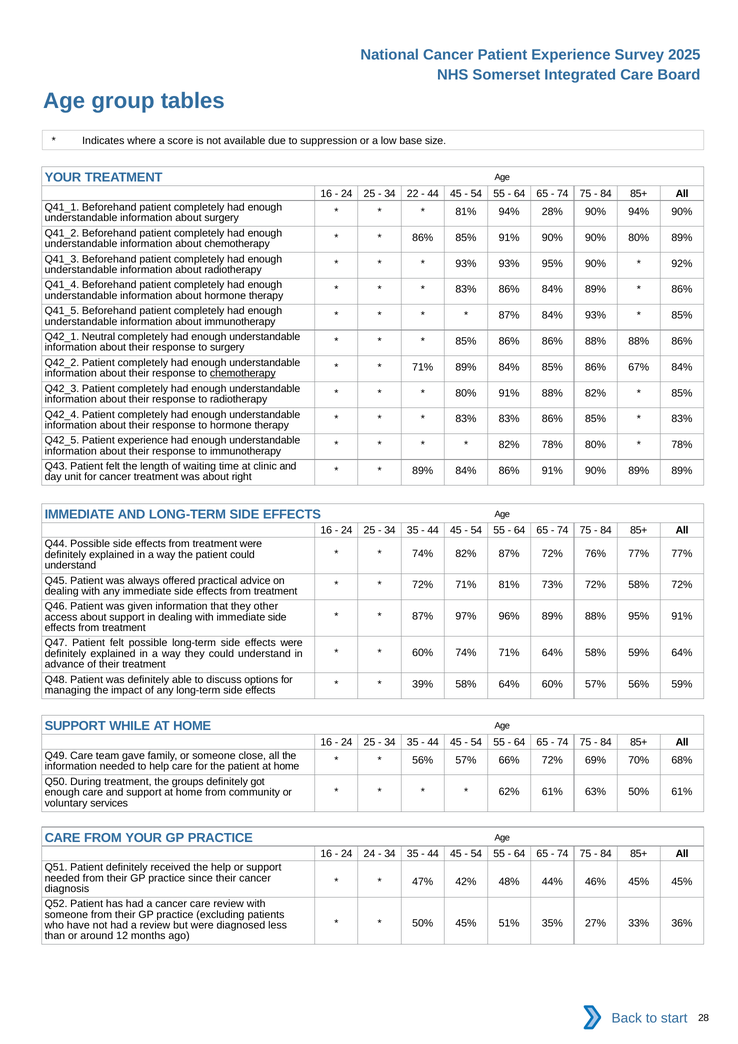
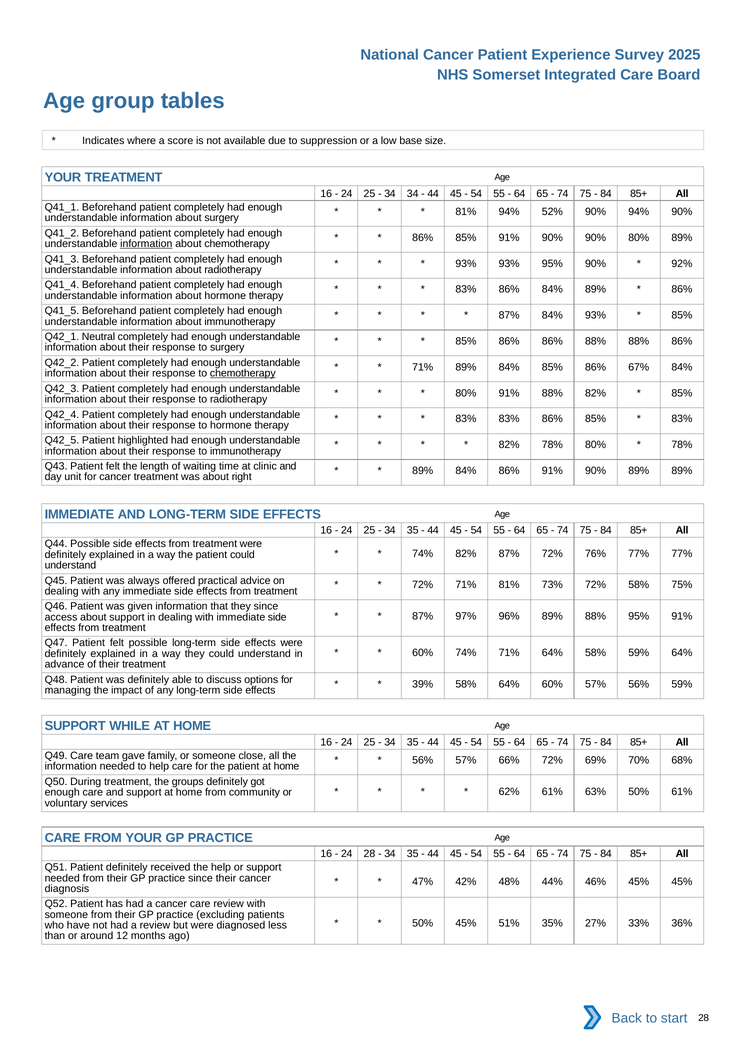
34 22: 22 -> 34 (413, 194)
28%: 28% -> 52% (552, 212)
information underline: none -> present (146, 244)
experience: experience -> highlighted (143, 441)
58% 72%: 72% -> 75% (682, 585)
they other: other -> since (266, 607)
24 24: 24 -> 28 (369, 854)
